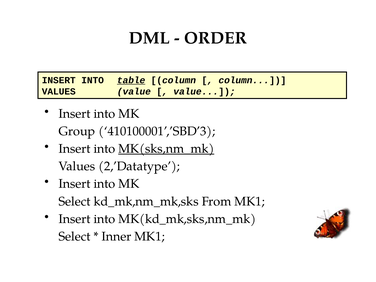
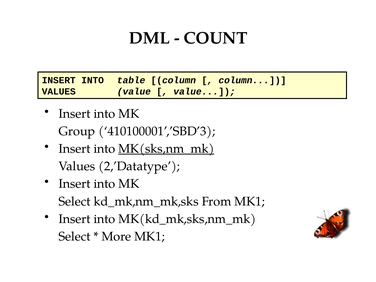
ORDER: ORDER -> COUNT (216, 38)
table underline: present -> none (131, 80)
Inner: Inner -> More (116, 236)
